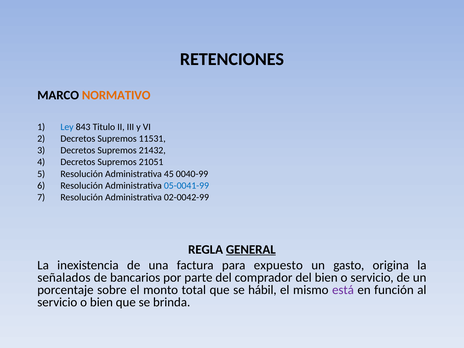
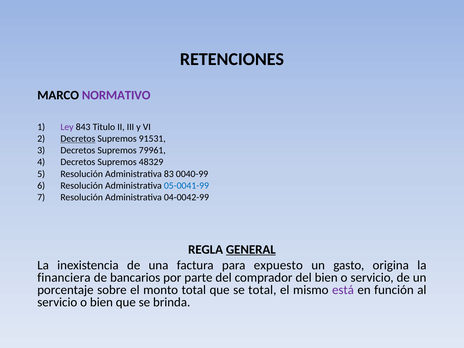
NORMATIVO colour: orange -> purple (116, 95)
Ley colour: blue -> purple (67, 127)
Decretos underline: none -> present (78, 139)
11531: 11531 -> 91531 (152, 139)
21432: 21432 -> 79961 (152, 150)
21051: 21051 -> 48329 (151, 162)
45: 45 -> 83 (169, 174)
02-0042-99: 02-0042-99 -> 04-0042-99 (186, 197)
señalados: señalados -> financiera (64, 278)
se hábil: hábil -> total (262, 290)
